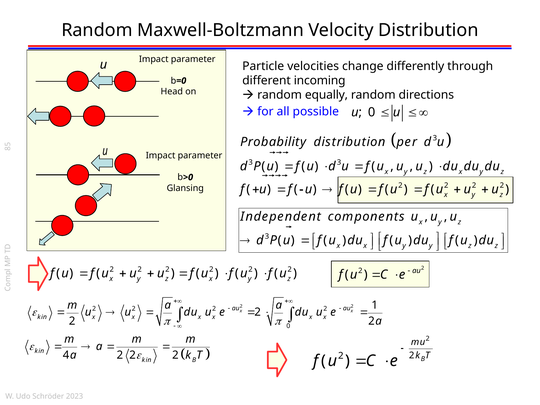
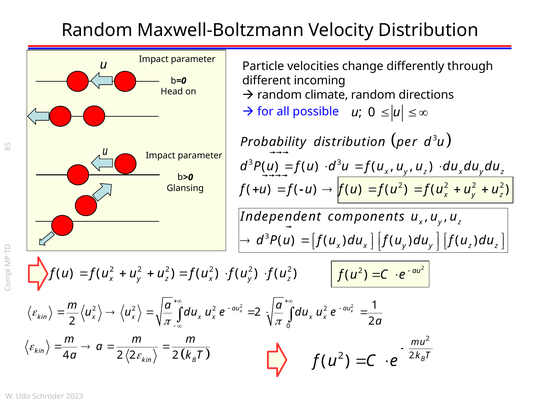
equally: equally -> climate (326, 95)
